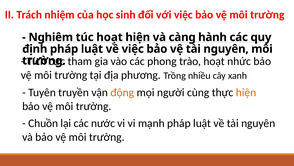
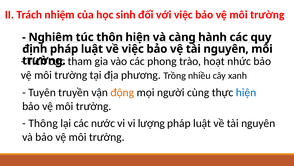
túc hoạt: hoạt -> thôn (110, 37)
hiện colour: orange -> blue (246, 92)
Chuồn: Chuồn -> Thông (43, 123)
mạnh: mạnh -> lượng (151, 123)
